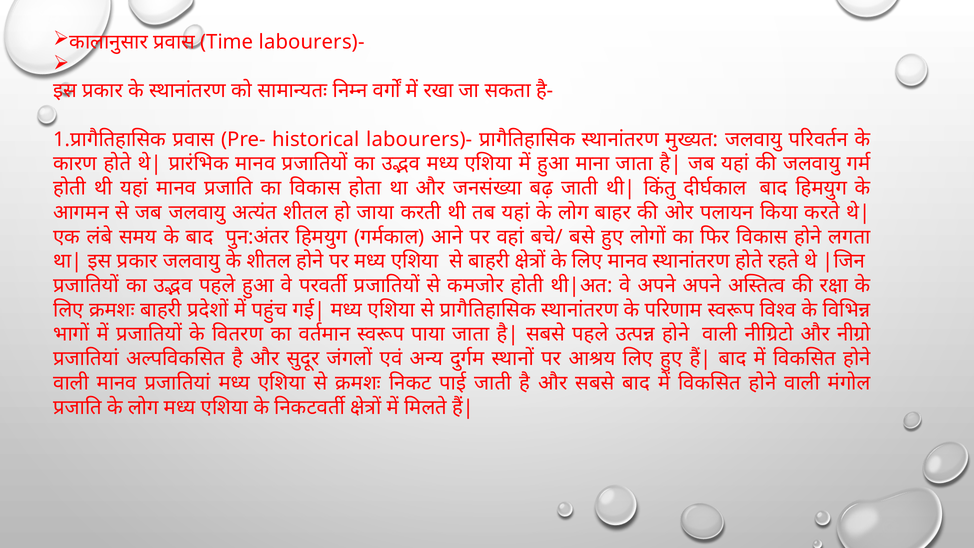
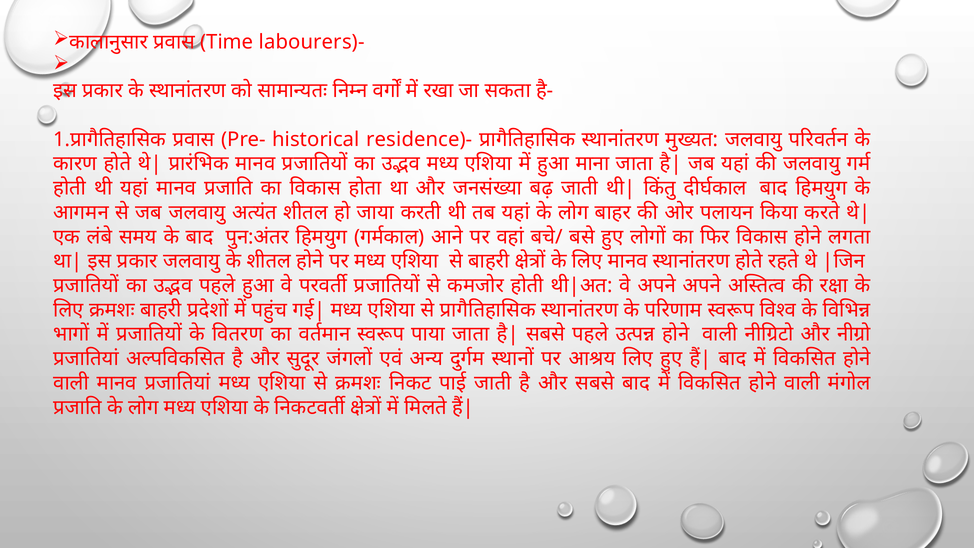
historical labourers)-: labourers)- -> residence)- (419, 139)
